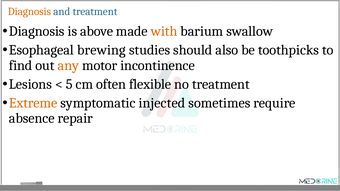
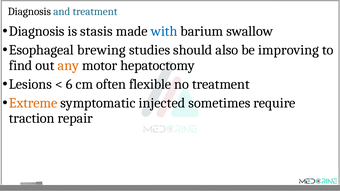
Diagnosis colour: orange -> black (29, 12)
above: above -> stasis (96, 31)
with colour: orange -> blue (164, 31)
toothpicks: toothpicks -> improving (288, 50)
incontinence: incontinence -> hepatoctomy (158, 65)
5: 5 -> 6 (69, 84)
absence: absence -> traction (32, 118)
